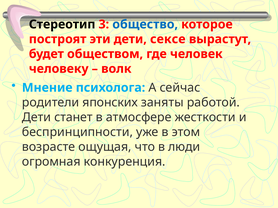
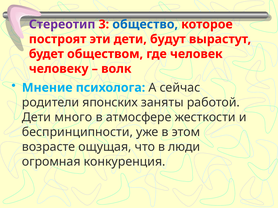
Стереотип colour: black -> purple (62, 24)
сексе: сексе -> будут (168, 39)
станет: станет -> много (73, 118)
